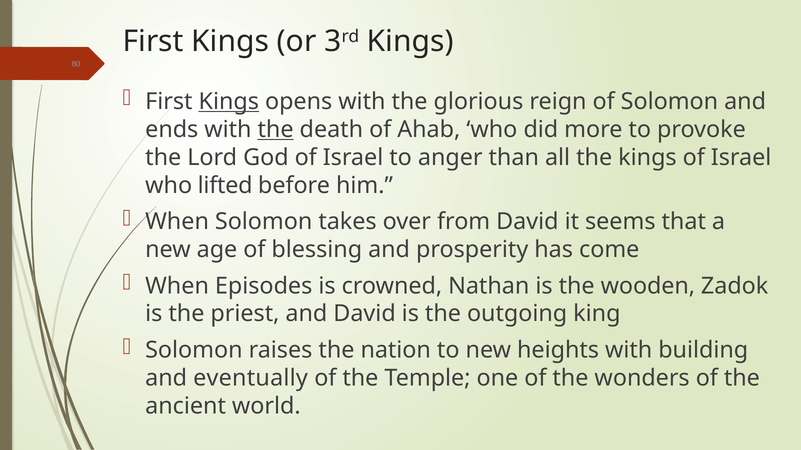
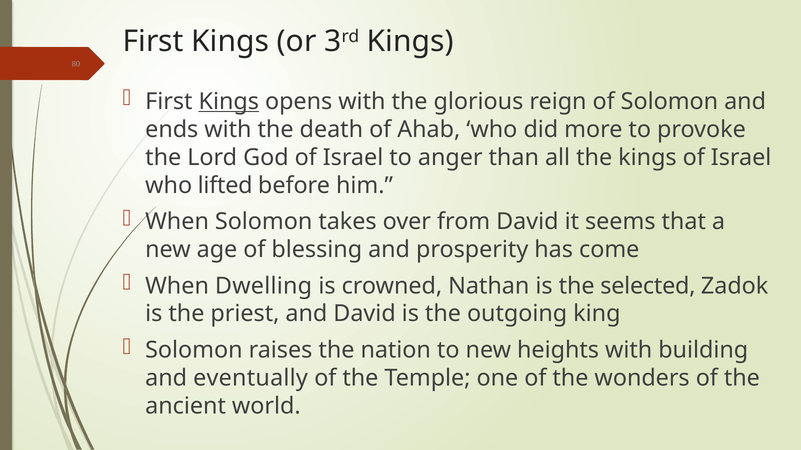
the underline: present -> none (276, 130)
Episodes: Episodes -> Dwelling (264, 286)
wooden: wooden -> selected (648, 286)
